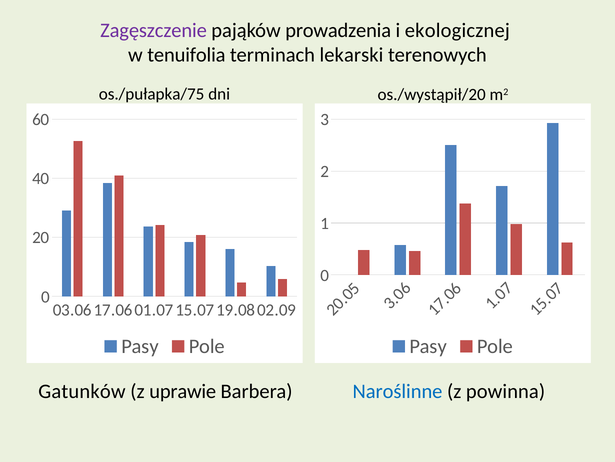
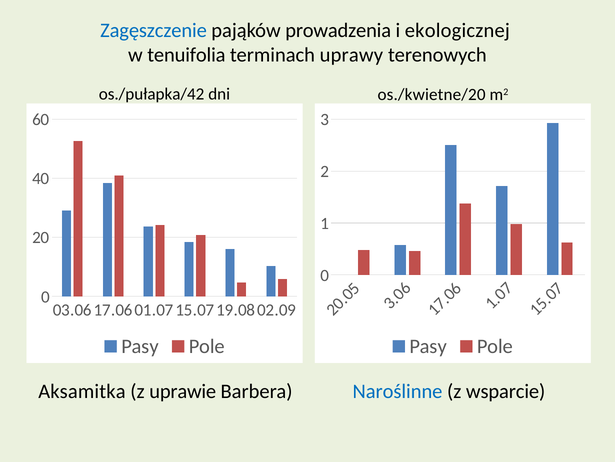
Zagęszczenie colour: purple -> blue (154, 30)
lekarski: lekarski -> uprawy (351, 55)
os./pułapka/75: os./pułapka/75 -> os./pułapka/42 (152, 94)
os./wystąpił/20: os./wystąpił/20 -> os./kwietne/20 (432, 95)
Gatunków: Gatunków -> Aksamitka (82, 391)
powinna: powinna -> wsparcie (506, 391)
